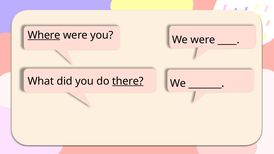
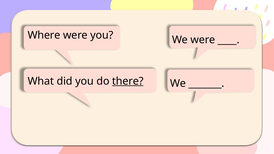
Where underline: present -> none (44, 35)
